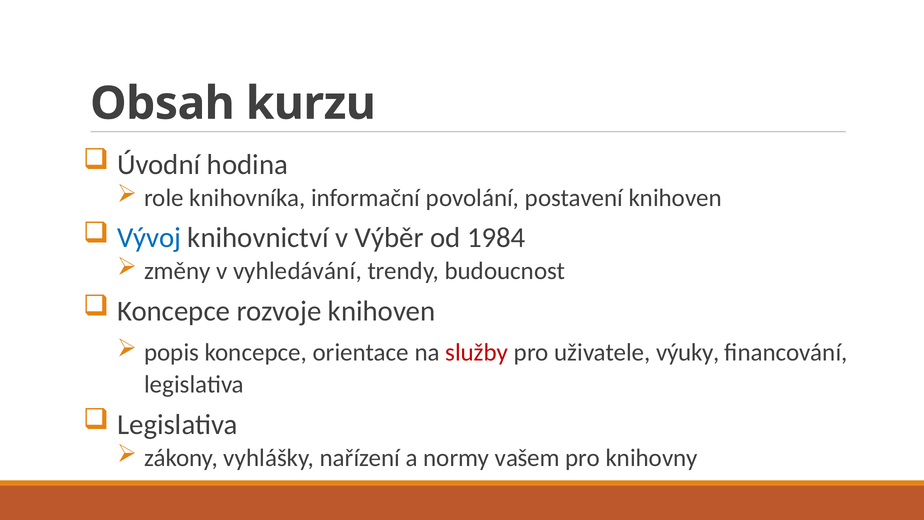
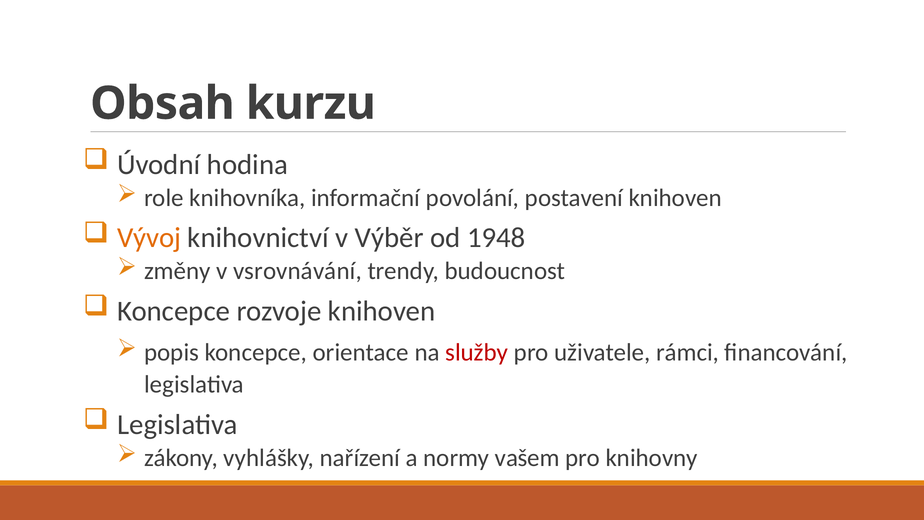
Vývoj colour: blue -> orange (149, 238)
1984: 1984 -> 1948 (496, 238)
vyhledávání: vyhledávání -> vsrovnávání (297, 271)
výuky: výuky -> rámci (688, 352)
